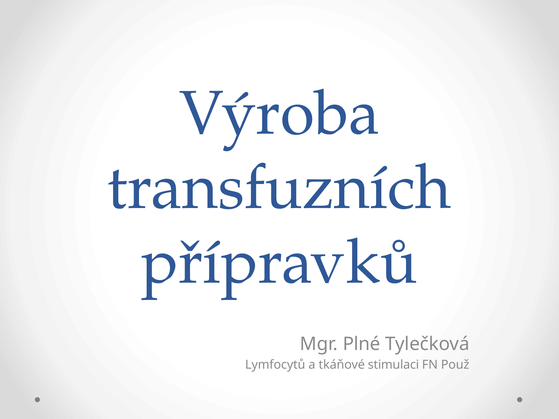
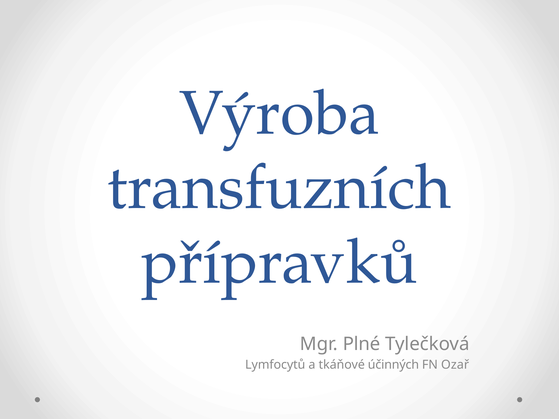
stimulaci: stimulaci -> účinných (393, 365)
Použ: Použ -> Ozař (455, 365)
